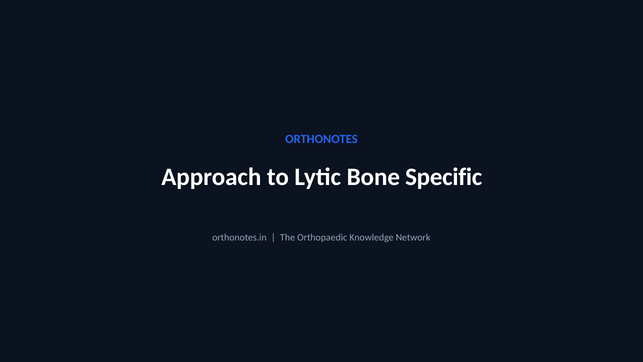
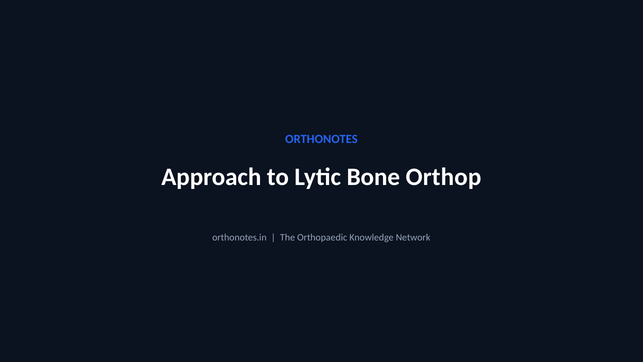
Specific: Specific -> Orthop (444, 177)
